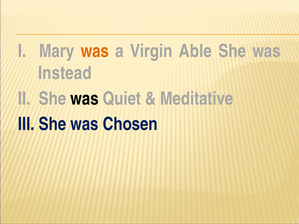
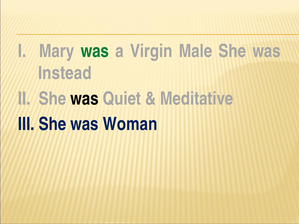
was colour: orange -> green (95, 51)
Able: Able -> Male (195, 51)
Chosen: Chosen -> Woman (130, 124)
